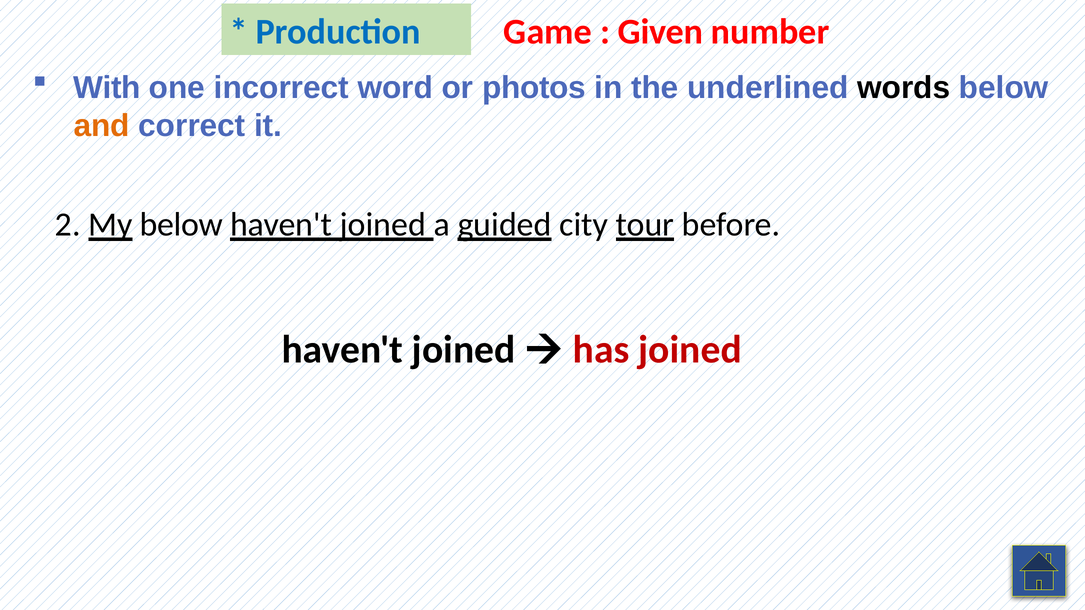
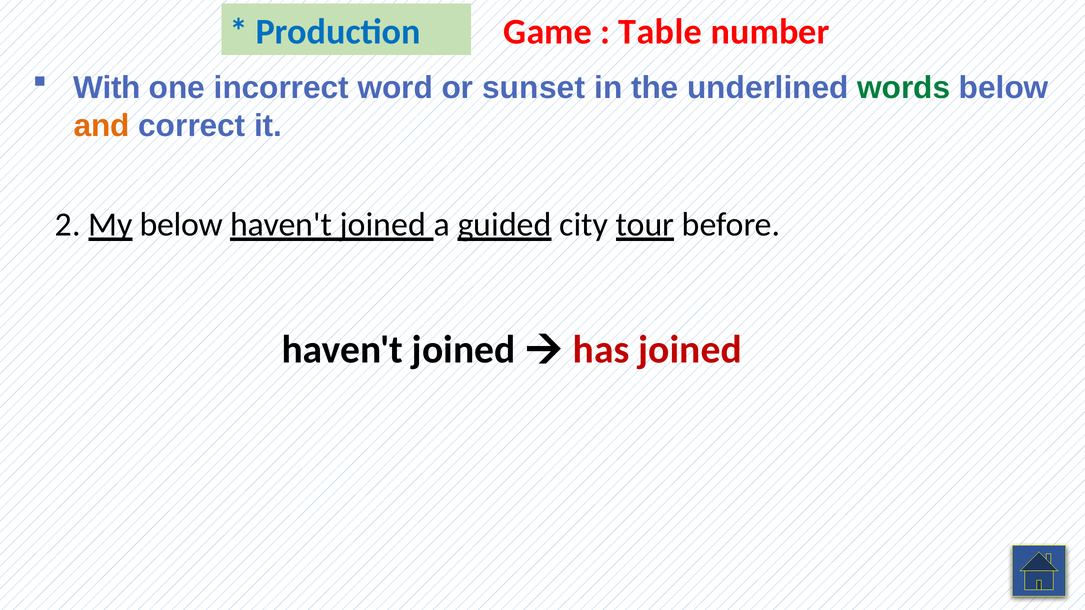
Given: Given -> Table (660, 32)
photos: photos -> sunset (534, 88)
words colour: black -> green (904, 88)
